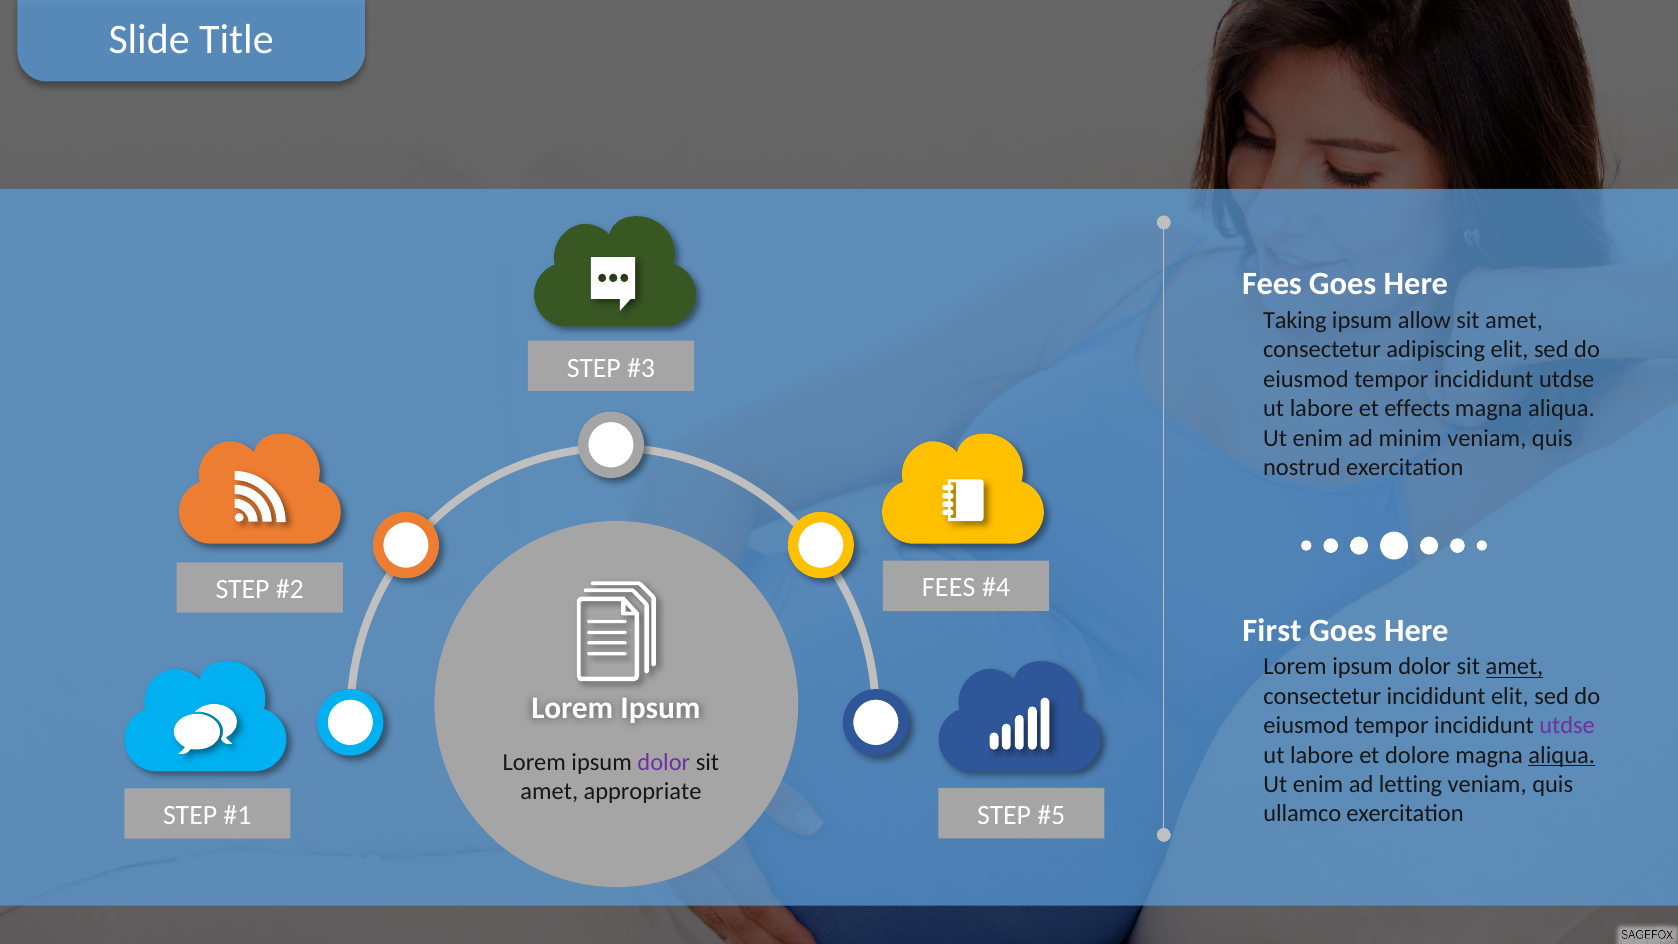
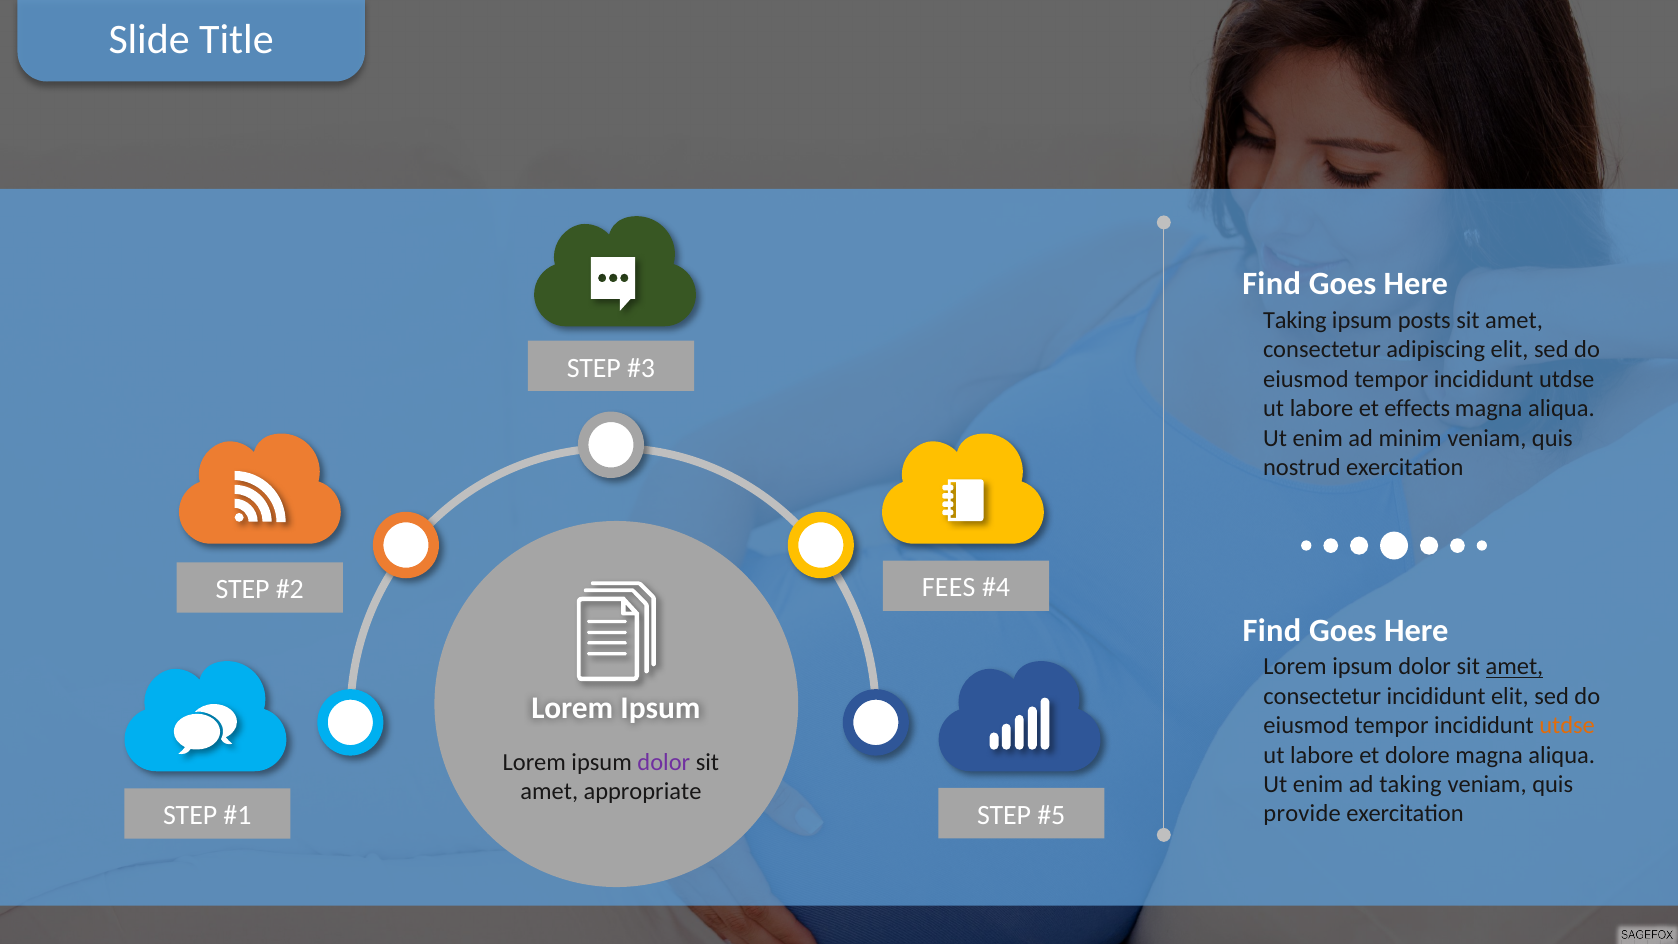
Fees: Fees -> Find (1272, 284)
allow: allow -> posts (1424, 320)
First: First -> Find (1272, 630)
utdse colour: purple -> orange (1567, 726)
aliqua underline: present -> none (1562, 755)
ad letting: letting -> taking (1410, 784)
ullamco: ullamco -> provide (1302, 814)
